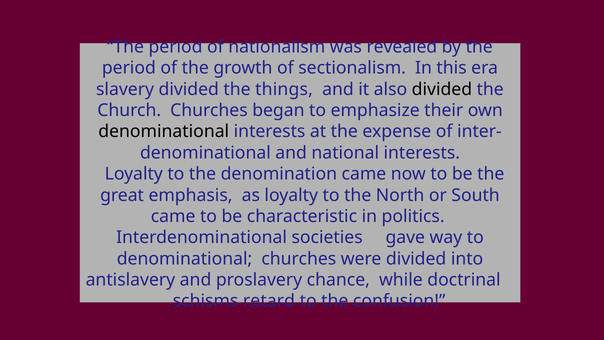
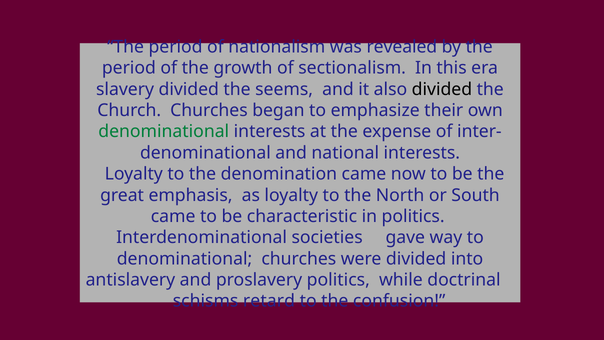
things: things -> seems (284, 89)
denominational colour: black -> green (164, 132)
proslavery chance: chance -> politics (338, 280)
